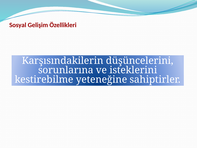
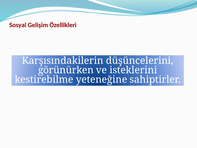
sorunlarına: sorunlarına -> görünürken (66, 70)
